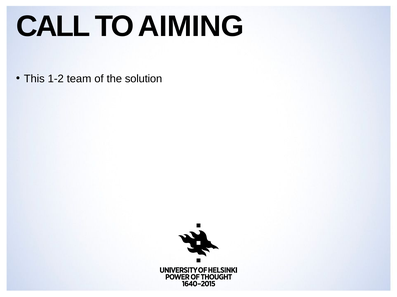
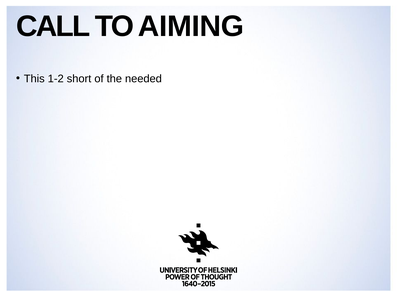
team: team -> short (79, 79)
solution: solution -> needed (143, 79)
